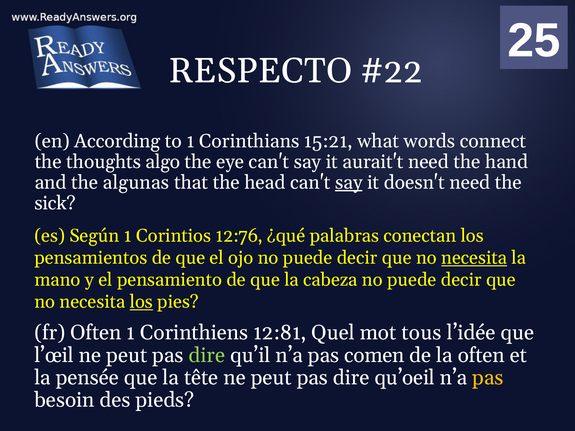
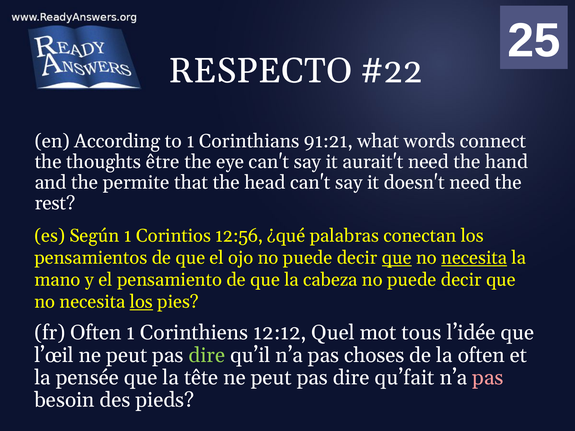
15:21: 15:21 -> 91:21 (328, 141)
algo: algo -> être (163, 162)
algunas: algunas -> permite (136, 183)
say underline: present -> none (349, 183)
sick: sick -> rest (55, 203)
12:76: 12:76 -> 12:56 (239, 236)
que underline: none -> present (397, 258)
12:81: 12:81 -> 12:12 (280, 333)
comen: comen -> choses (374, 355)
qu’oeil: qu’oeil -> qu’fait (405, 378)
pas colour: yellow -> pink (488, 378)
